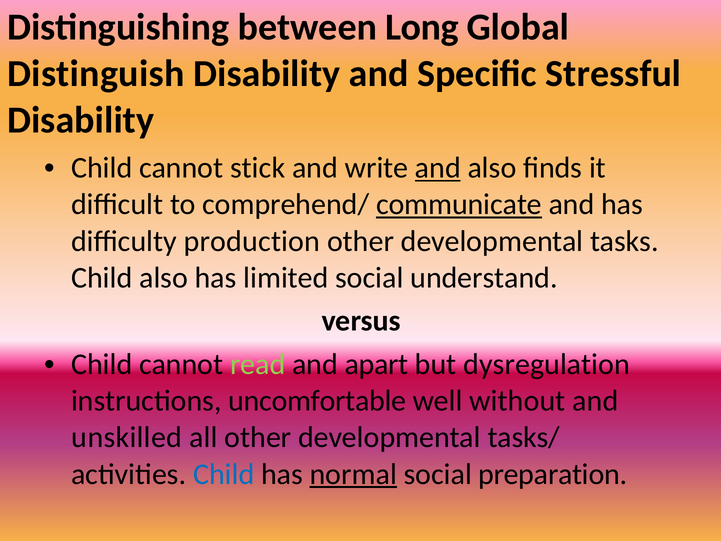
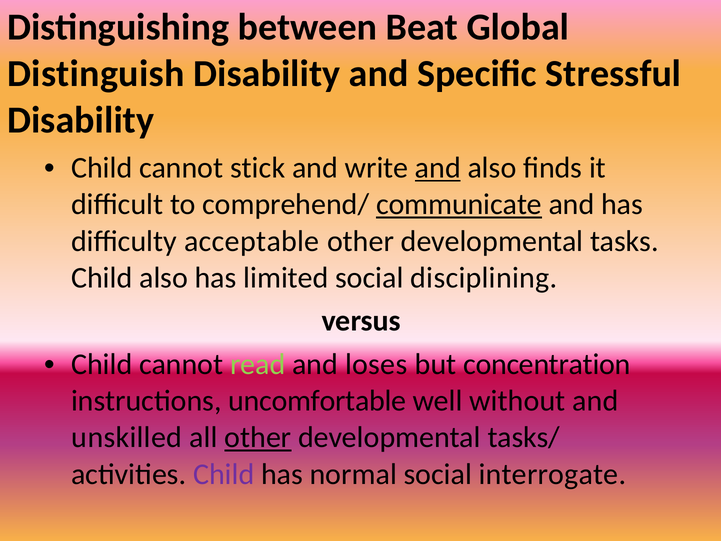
Long: Long -> Beat (422, 27)
production: production -> acceptable (252, 241)
understand: understand -> disciplining (484, 278)
apart: apart -> loses (376, 364)
dysregulation: dysregulation -> concentration (547, 364)
other underline: none -> present (258, 437)
Child colour: blue -> purple (224, 474)
normal underline: present -> none (353, 474)
preparation: preparation -> interrogate (552, 474)
